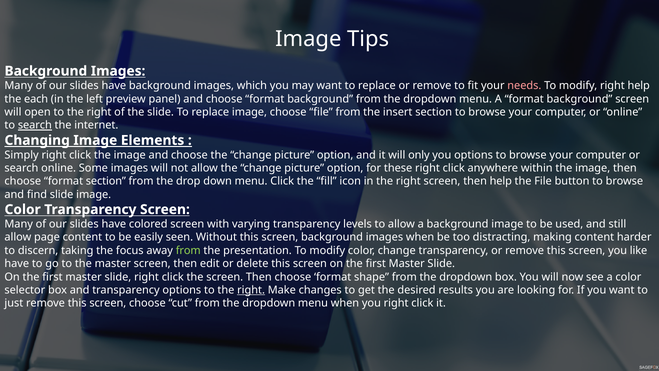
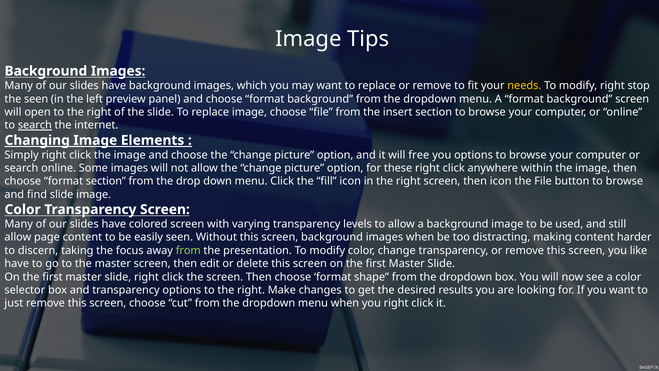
needs colour: pink -> yellow (524, 86)
right help: help -> stop (639, 86)
the each: each -> seen (36, 99)
only: only -> free (419, 155)
then help: help -> icon (501, 181)
right underline: present -> none (251, 290)
